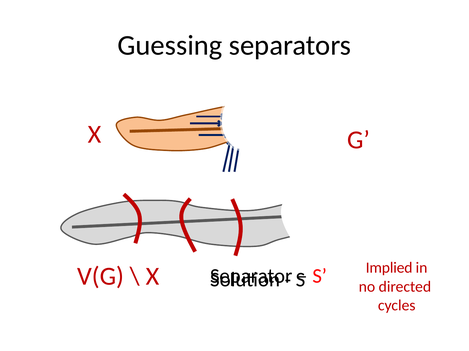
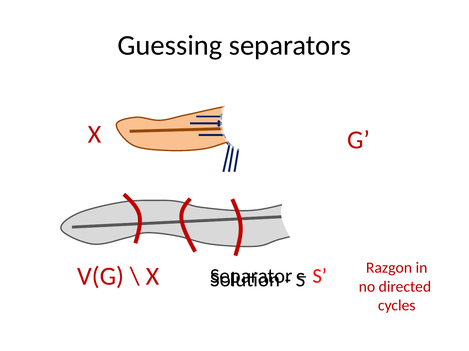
Implied: Implied -> Razgon (389, 268)
